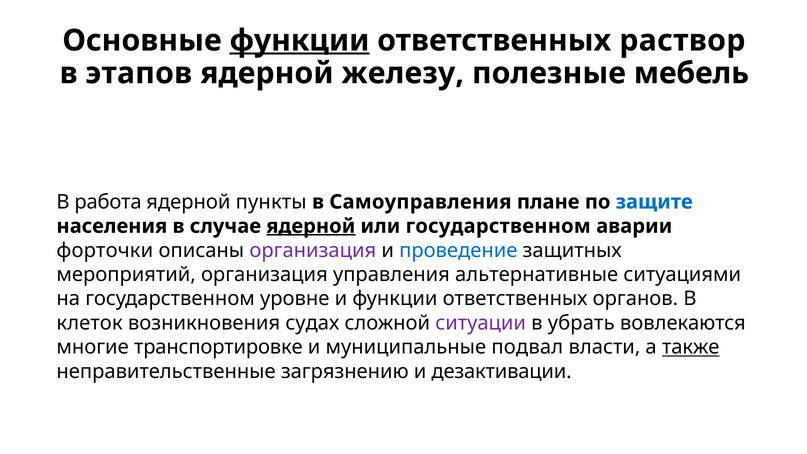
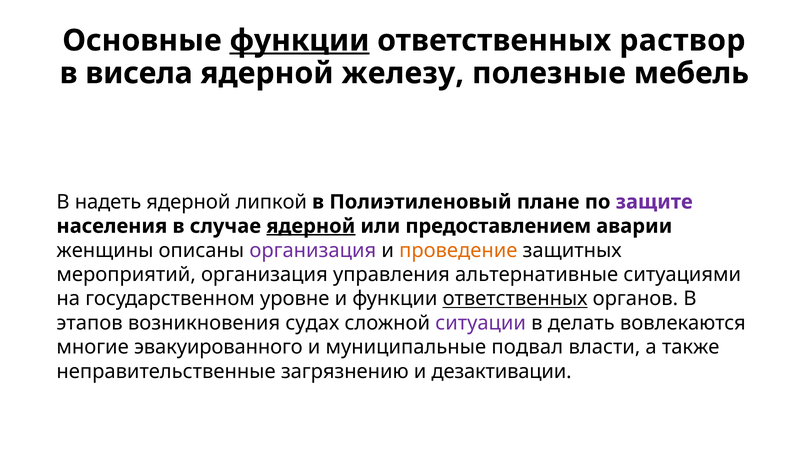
этапов: этапов -> висела (139, 73)
работа: работа -> надеть (108, 202)
пункты: пункты -> липкой (271, 202)
Самоуправления: Самоуправления -> Полиэтиленовый (420, 202)
защите colour: blue -> purple (654, 202)
или государственном: государственном -> предоставлением (498, 226)
форточки: форточки -> женщины (105, 250)
проведение colour: blue -> orange (458, 250)
ответственных underline: none -> present (515, 299)
клеток: клеток -> этапов (90, 323)
убрать: убрать -> делать (581, 323)
транспортировке: транспортировке -> эвакуированного (218, 347)
также underline: present -> none (691, 347)
